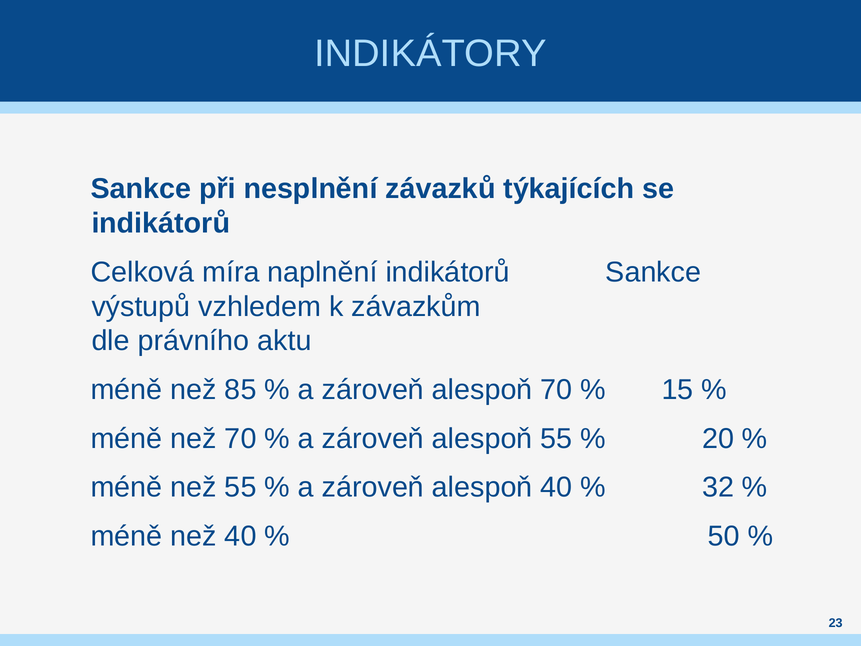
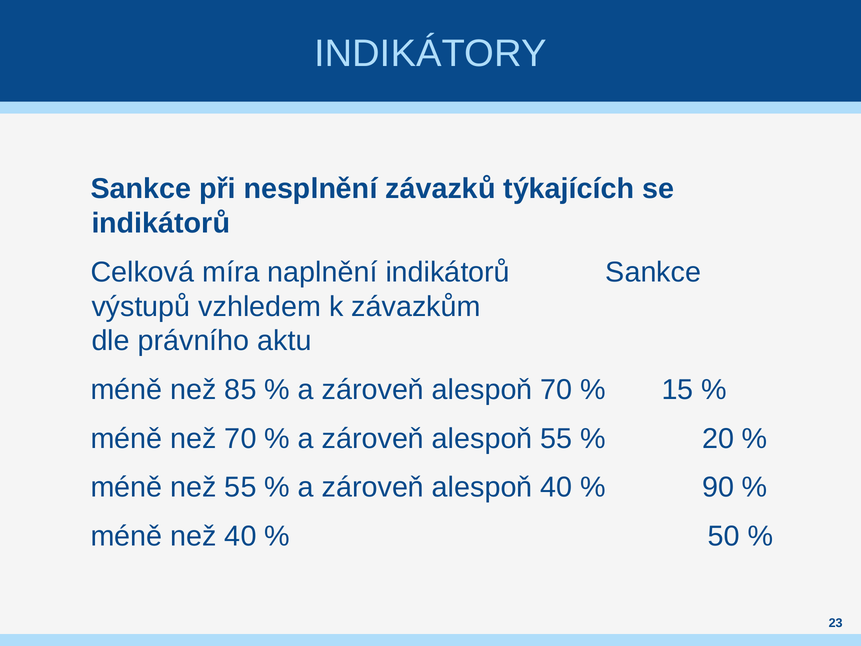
32: 32 -> 90 (718, 487)
